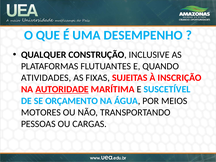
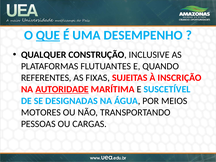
QUE underline: none -> present (48, 35)
ATIVIDADES: ATIVIDADES -> REFERENTES (46, 78)
ORÇAMENTO: ORÇAMENTO -> DESIGNADAS (72, 101)
